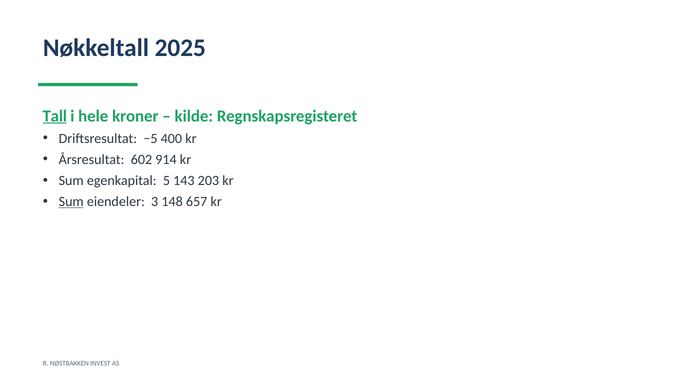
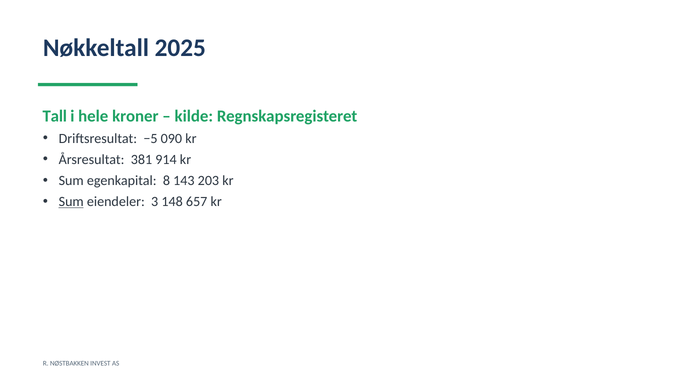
Tall underline: present -> none (55, 116)
400: 400 -> 090 (171, 139)
602: 602 -> 381 (141, 160)
5: 5 -> 8 (166, 181)
